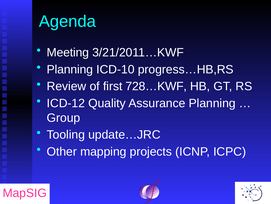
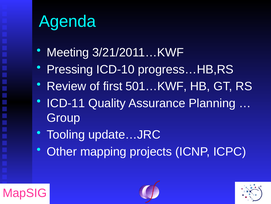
Planning: Planning -> Pressing (70, 69)
728…KWF: 728…KWF -> 501…KWF (156, 86)
ICD-12: ICD-12 -> ICD-11 (66, 103)
